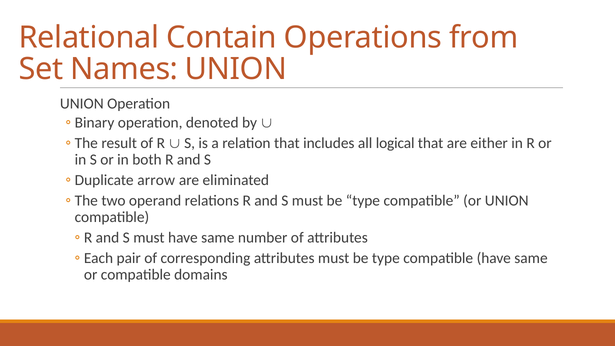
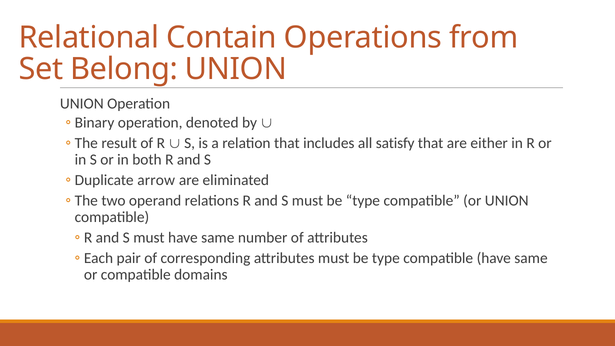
Names: Names -> Belong (124, 69)
logical: logical -> satisfy (395, 143)
